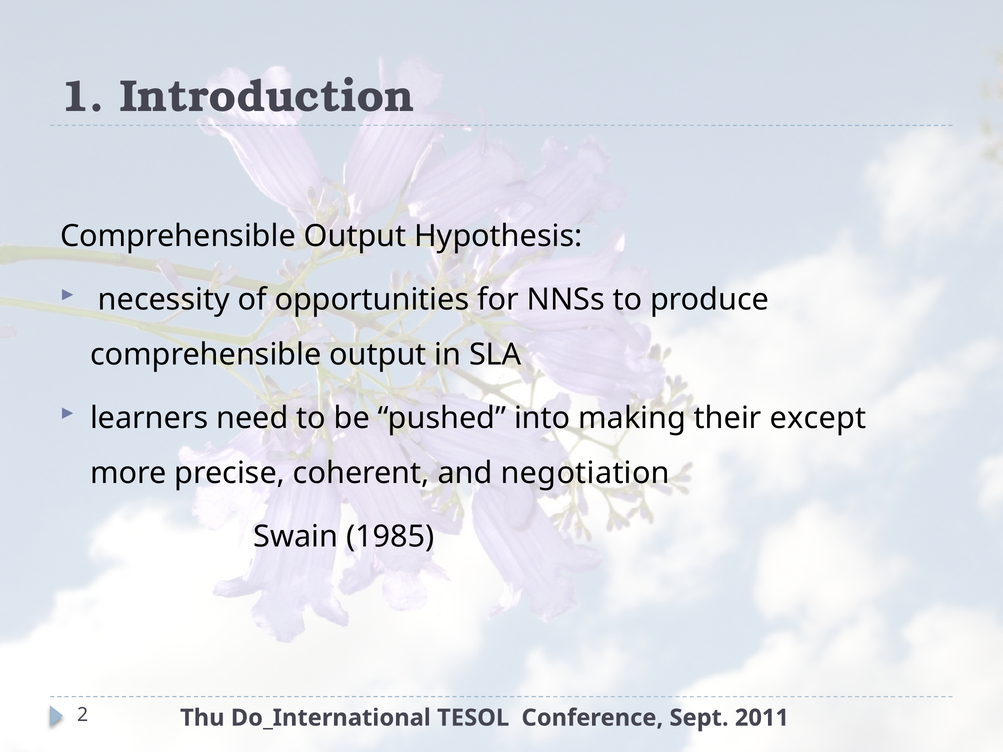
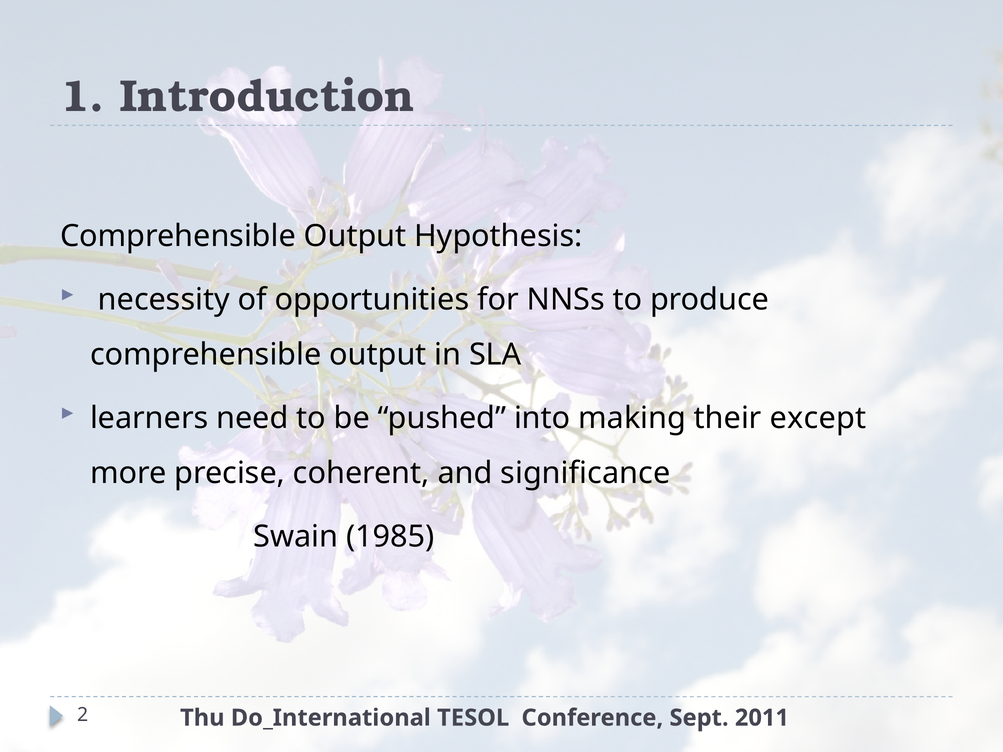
negotiation: negotiation -> significance (585, 473)
